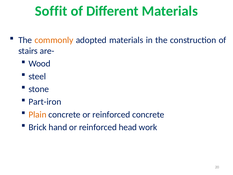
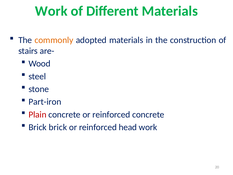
Soffit: Soffit -> Work (51, 11)
Plain colour: orange -> red (37, 114)
Brick hand: hand -> brick (58, 127)
